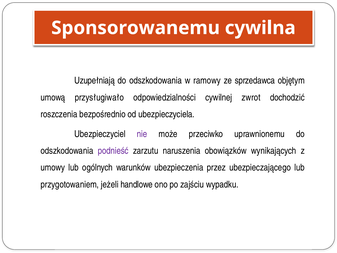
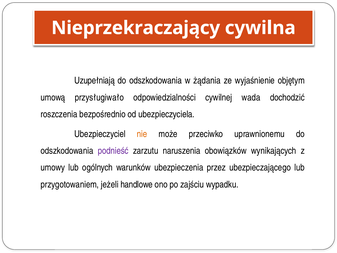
Sponsorowanemu: Sponsorowanemu -> Nieprzekraczający (136, 28)
ramowy: ramowy -> żądania (207, 81)
sprzedawca: sprzedawca -> wyjaśnienie (255, 81)
zwrot: zwrot -> wada (251, 97)
nie colour: purple -> orange (142, 134)
